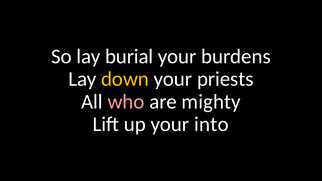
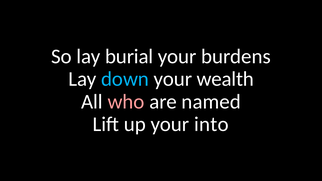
down colour: yellow -> light blue (125, 79)
priests: priests -> wealth (225, 79)
mighty: mighty -> named (211, 102)
